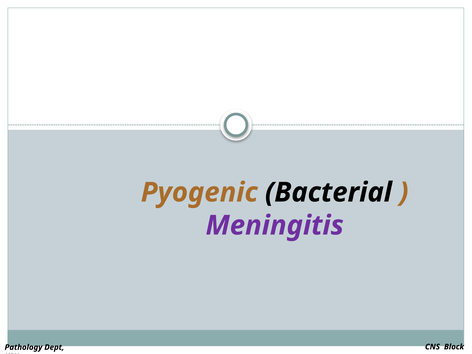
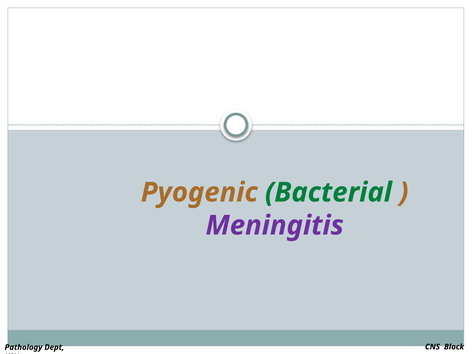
Bacterial colour: black -> green (328, 192)
